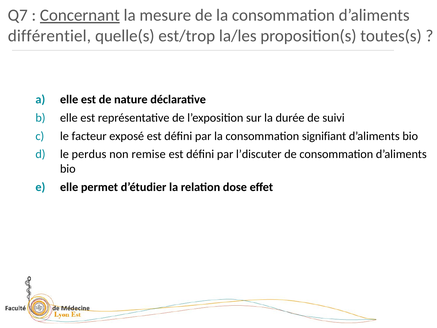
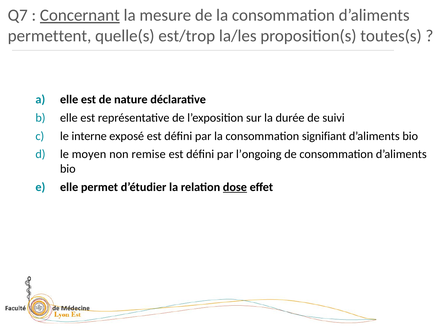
différentiel: différentiel -> permettent (50, 36)
facteur: facteur -> interne (89, 136)
perdus: perdus -> moyen (89, 154)
l’discuter: l’discuter -> l’ongoing (259, 154)
dose underline: none -> present (235, 187)
